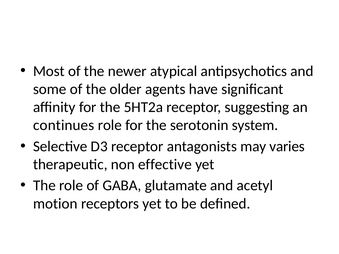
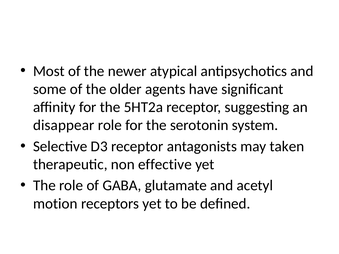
continues: continues -> disappear (64, 125)
varies: varies -> taken (287, 146)
